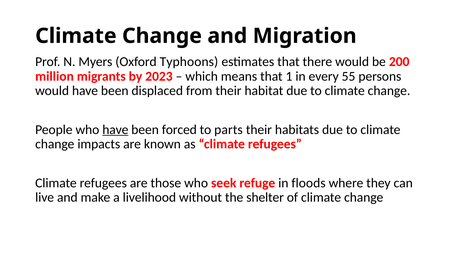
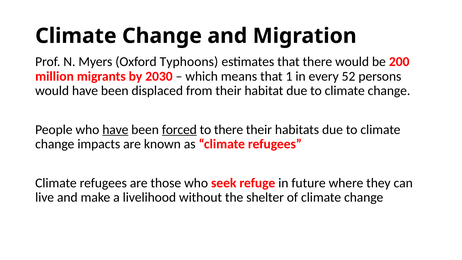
2023: 2023 -> 2030 (159, 76)
55: 55 -> 52 (349, 76)
forced underline: none -> present (179, 130)
to parts: parts -> there (229, 130)
floods: floods -> future (309, 183)
